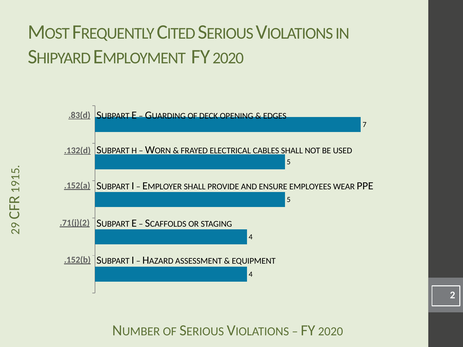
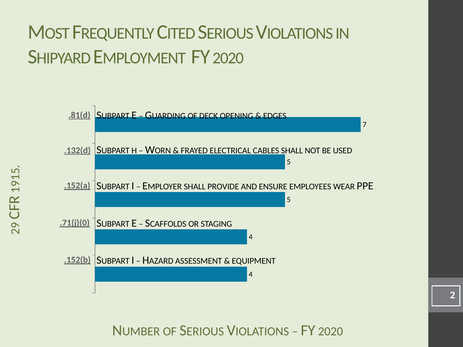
.83(d: .83(d -> .81(d (79, 115)
.71(j)(2: .71(j)(2 -> .71(j)(0 (75, 223)
